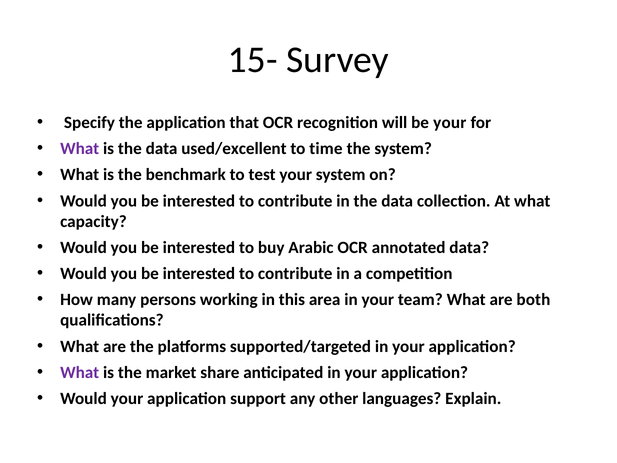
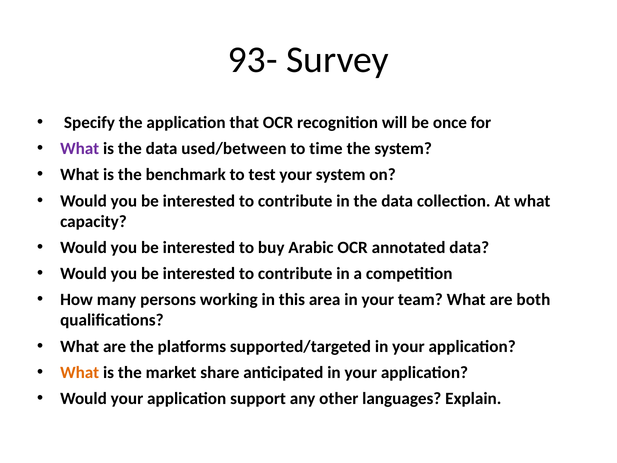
15-: 15- -> 93- (253, 60)
be your: your -> once (450, 123)
used/excellent: used/excellent -> used/between (234, 149)
What colour: purple -> orange (80, 372)
